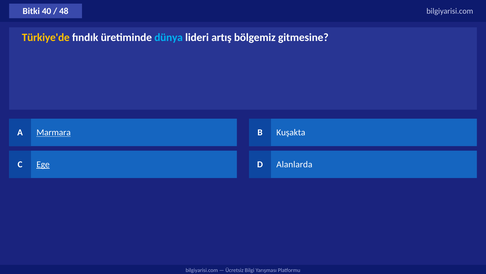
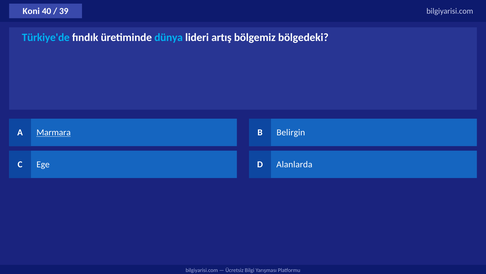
Bitki: Bitki -> Koni (31, 11)
48: 48 -> 39 (64, 11)
Türkiye'de colour: yellow -> light blue (46, 37)
gitmesine: gitmesine -> bölgedeki (303, 37)
Kuşakta: Kuşakta -> Belirgin (291, 132)
Ege underline: present -> none (43, 164)
